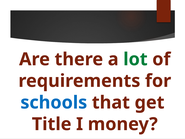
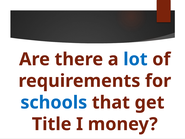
lot colour: green -> blue (135, 59)
